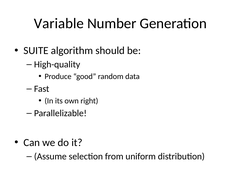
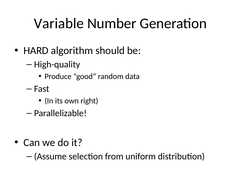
SUITE: SUITE -> HARD (36, 51)
